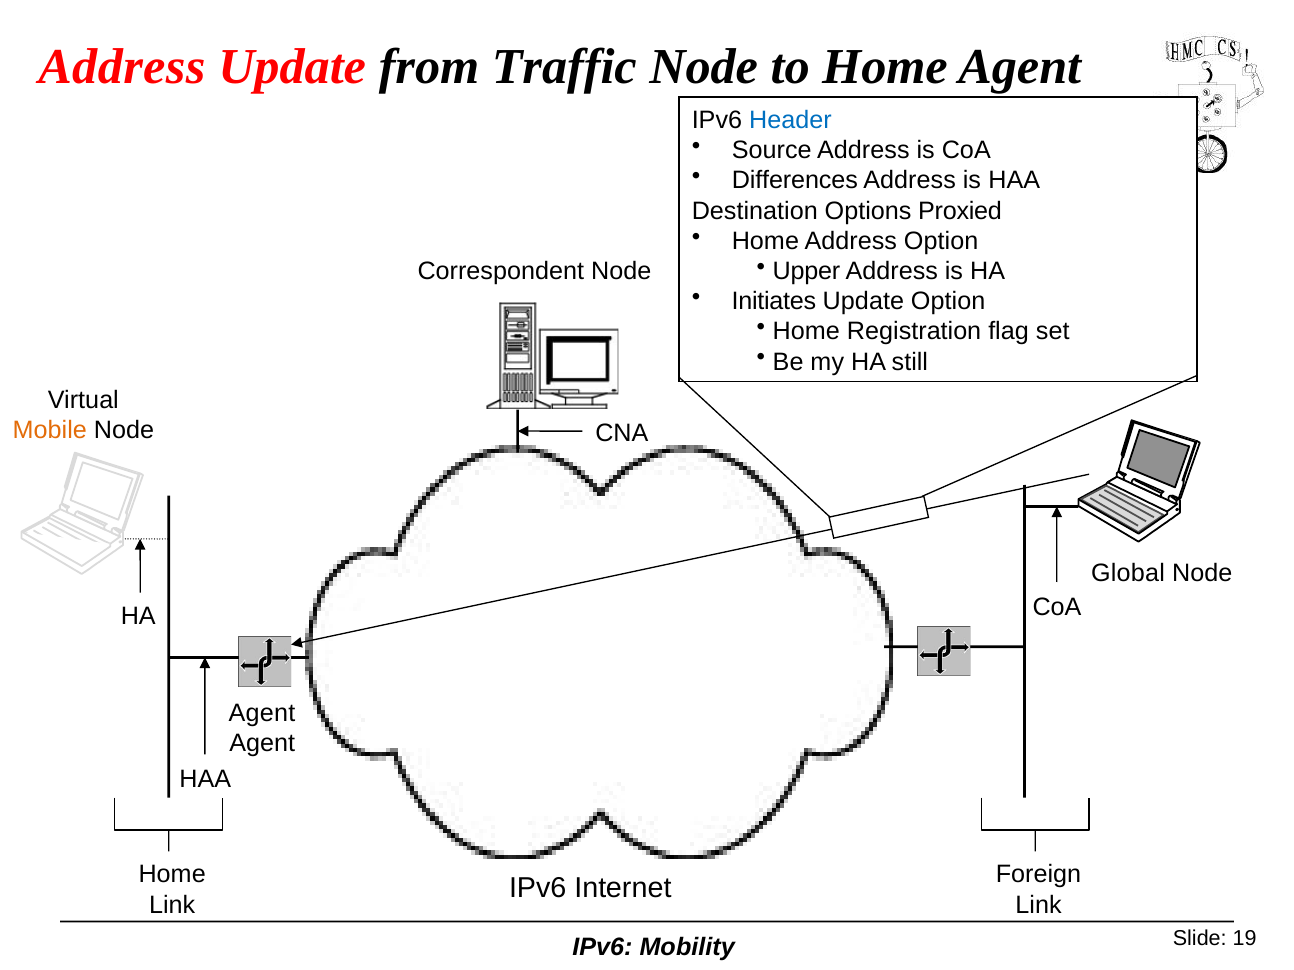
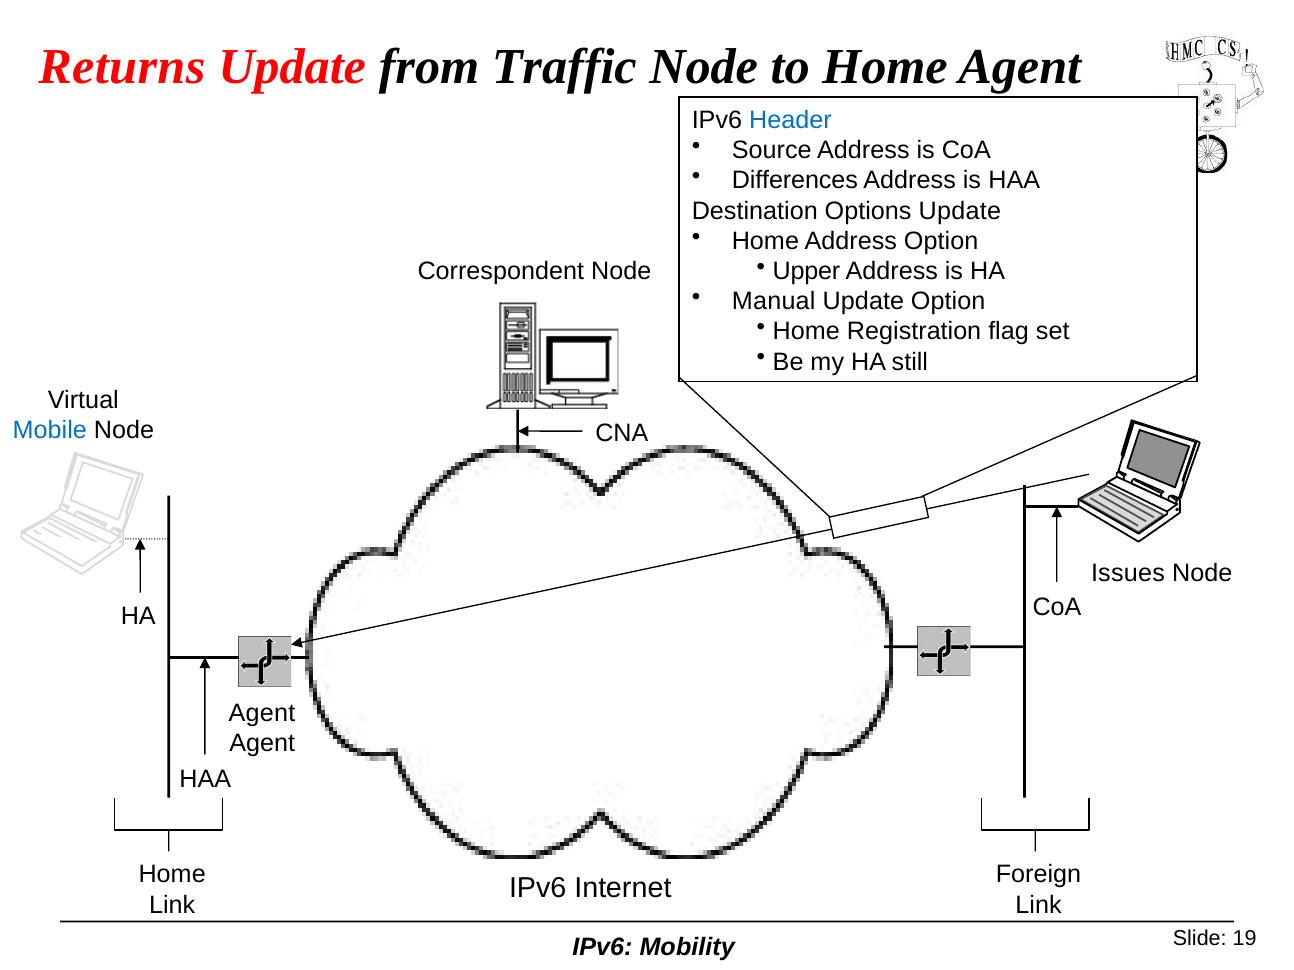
Address: Address -> Returns (122, 67)
Options Proxied: Proxied -> Update (960, 211)
Initiates: Initiates -> Manual (774, 302)
Mobile colour: orange -> blue (50, 431)
Global: Global -> Issues (1128, 573)
